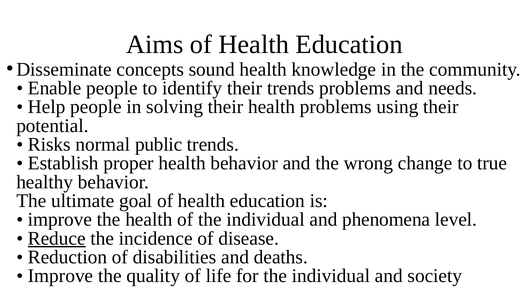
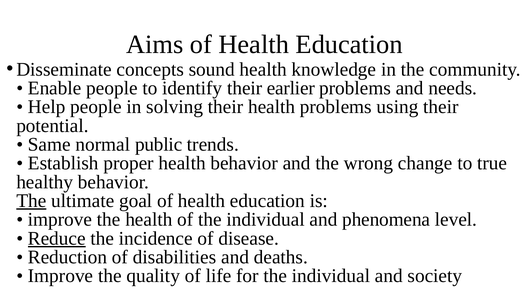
their trends: trends -> earlier (291, 88)
Risks: Risks -> Same (49, 144)
The underline: none -> present (31, 200)
